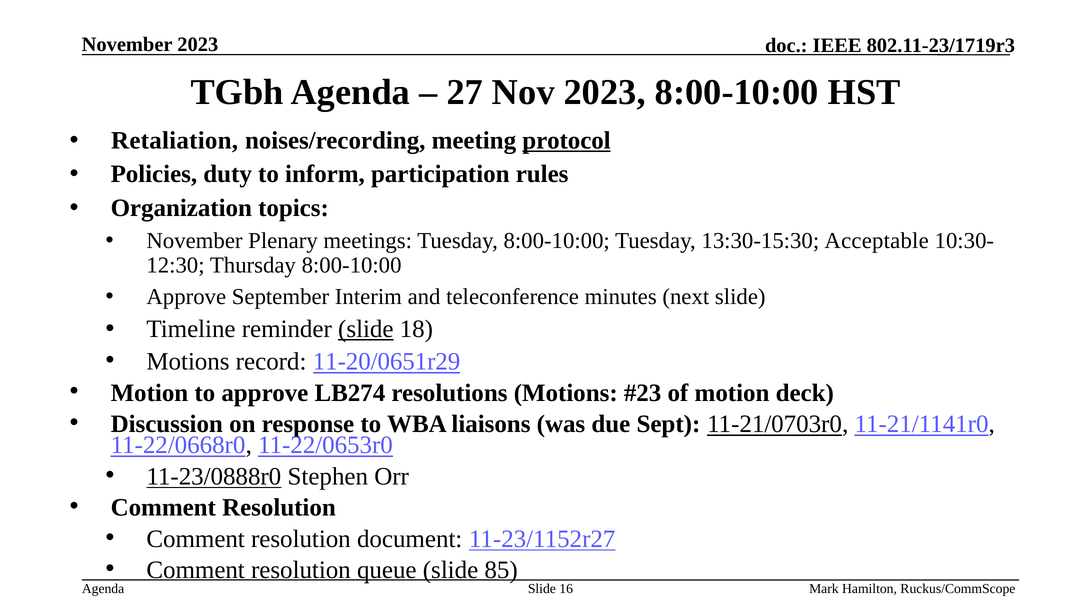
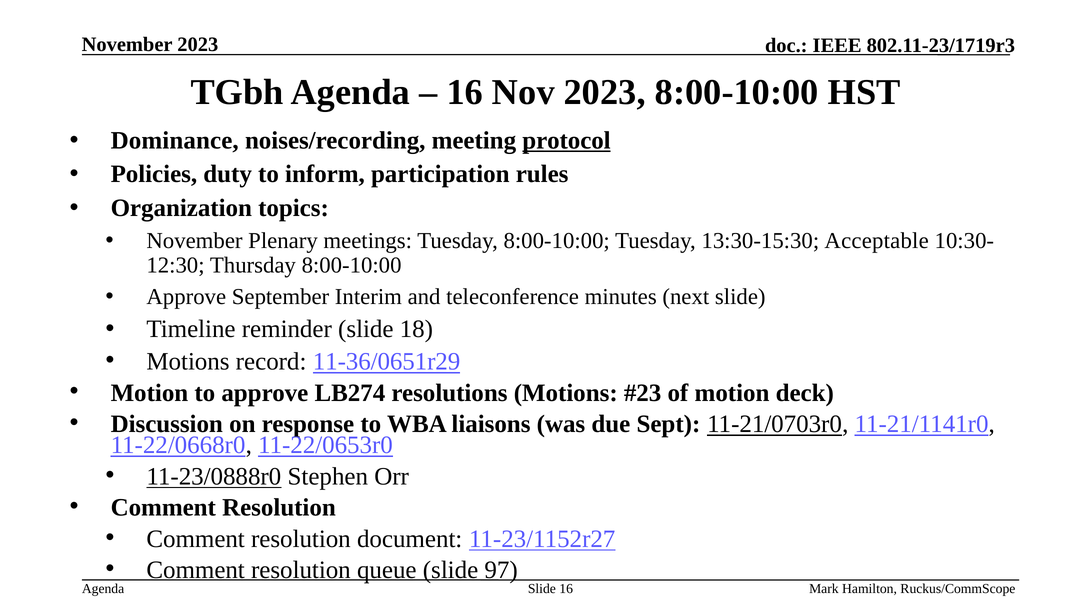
27: 27 -> 16 (465, 92)
Retaliation: Retaliation -> Dominance (175, 140)
slide underline: present -> none (366, 329)
11-20/0651r29: 11-20/0651r29 -> 11-36/0651r29 (387, 362)
85: 85 -> 97 (501, 570)
